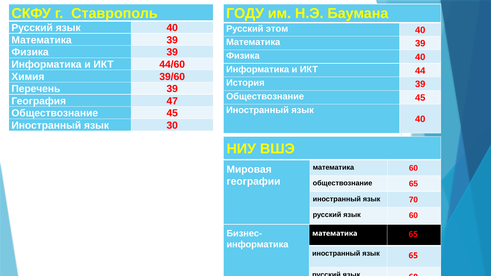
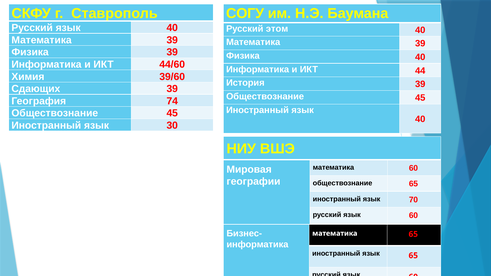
ГОДУ: ГОДУ -> СОГУ (245, 13)
Перечень: Перечень -> Сдающих (36, 89)
47: 47 -> 74 (172, 101)
